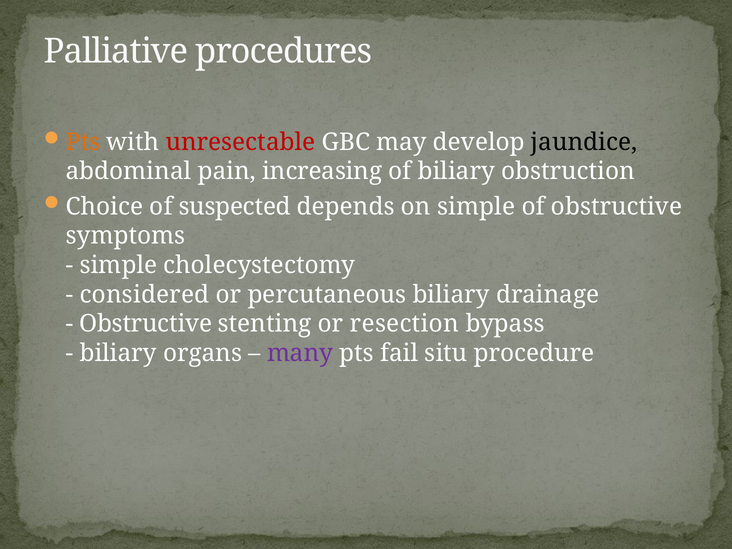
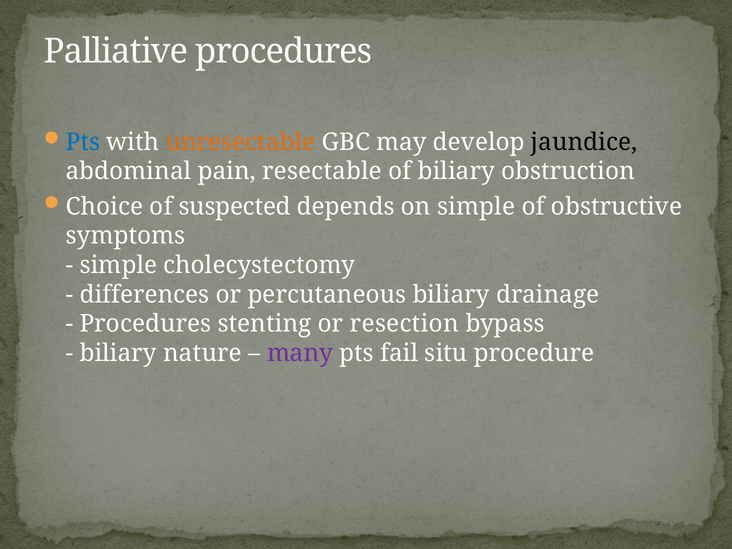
Pts colour: orange -> blue (83, 142)
unresectable colour: red -> orange (241, 142)
increasing: increasing -> resectable (322, 171)
considered: considered -> differences (145, 294)
Obstructive: Obstructive -> Procedures (146, 324)
organs: organs -> nature (203, 353)
